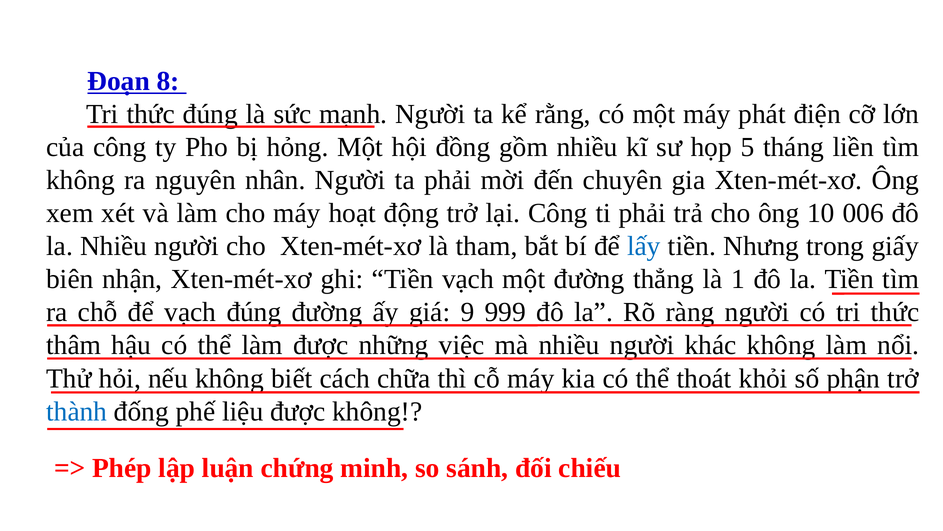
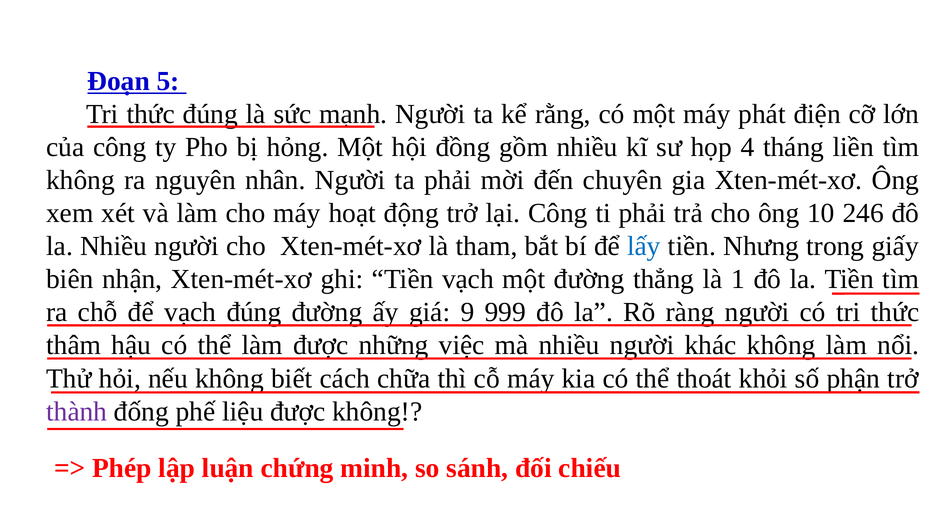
8: 8 -> 5 (168, 81)
5: 5 -> 4 (747, 147)
006: 006 -> 246 (863, 213)
thành colour: blue -> purple (77, 411)
